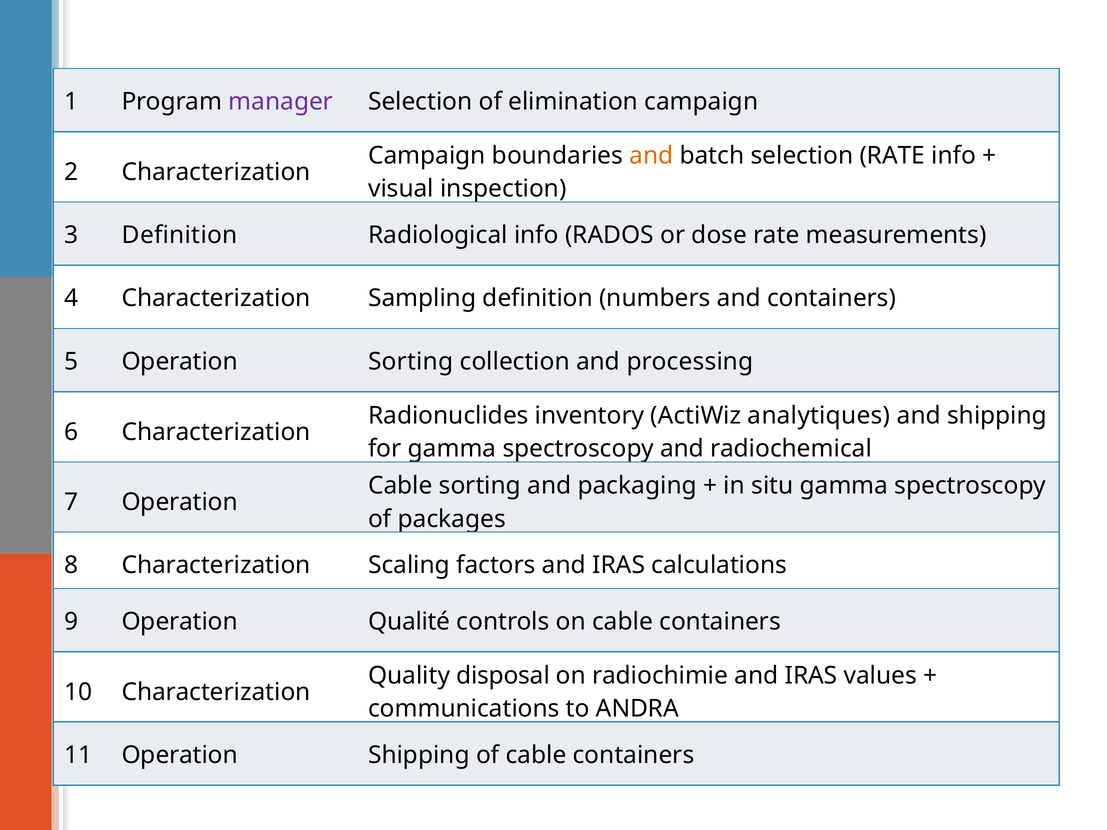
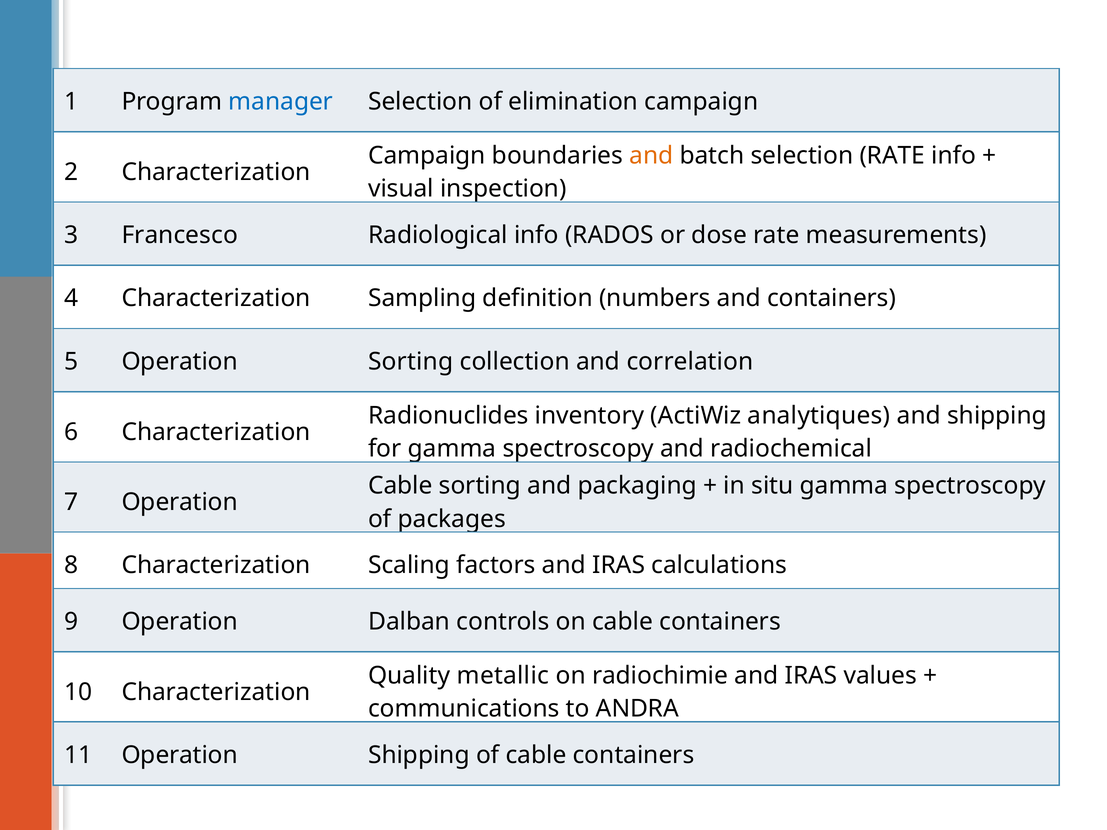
manager colour: purple -> blue (281, 102)
3 Definition: Definition -> Francesco (180, 235)
processing: processing -> correlation (690, 362)
Qualité: Qualité -> Dalban (409, 622)
disposal: disposal -> metallic (503, 676)
